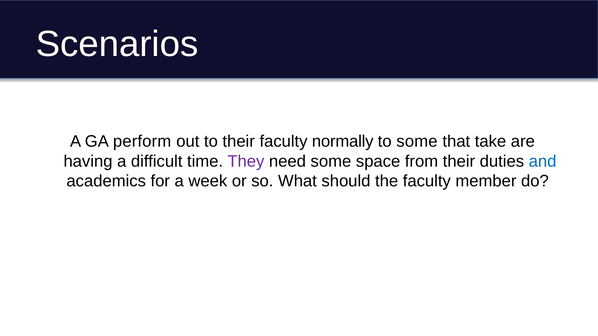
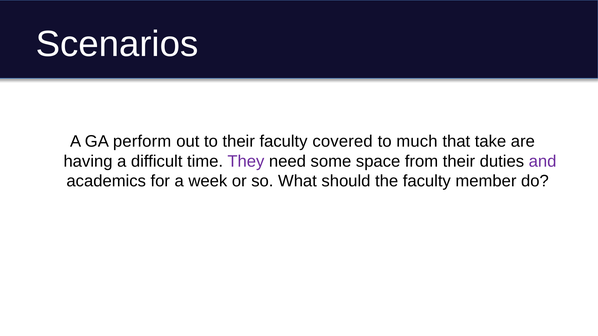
normally: normally -> covered (343, 141)
to some: some -> much (417, 141)
and colour: blue -> purple (543, 161)
